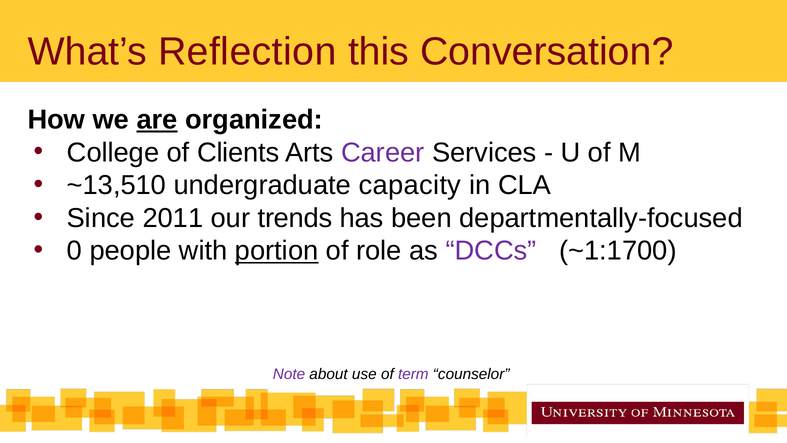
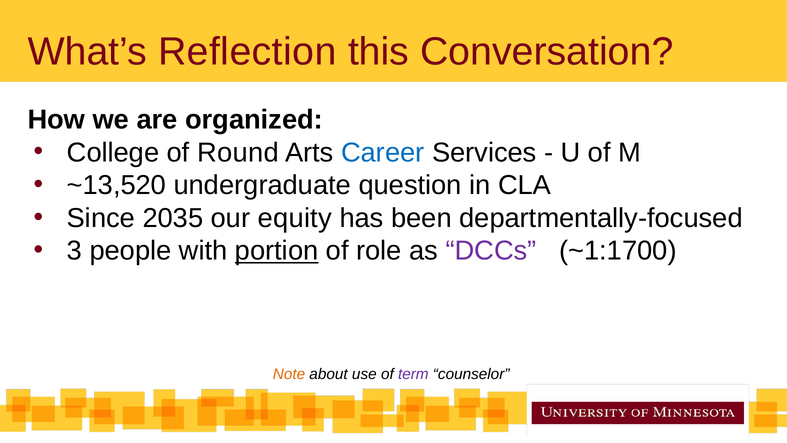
are underline: present -> none (157, 120)
Clients: Clients -> Round (238, 152)
Career colour: purple -> blue (383, 152)
~13,510: ~13,510 -> ~13,520 (117, 185)
capacity: capacity -> question (410, 185)
2011: 2011 -> 2035 (173, 218)
trends: trends -> equity (295, 218)
0: 0 -> 3 (74, 251)
Note colour: purple -> orange (289, 374)
